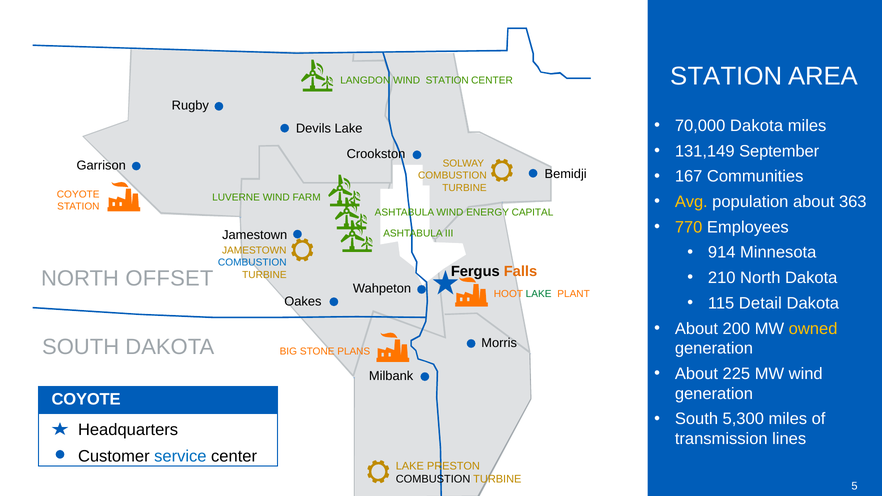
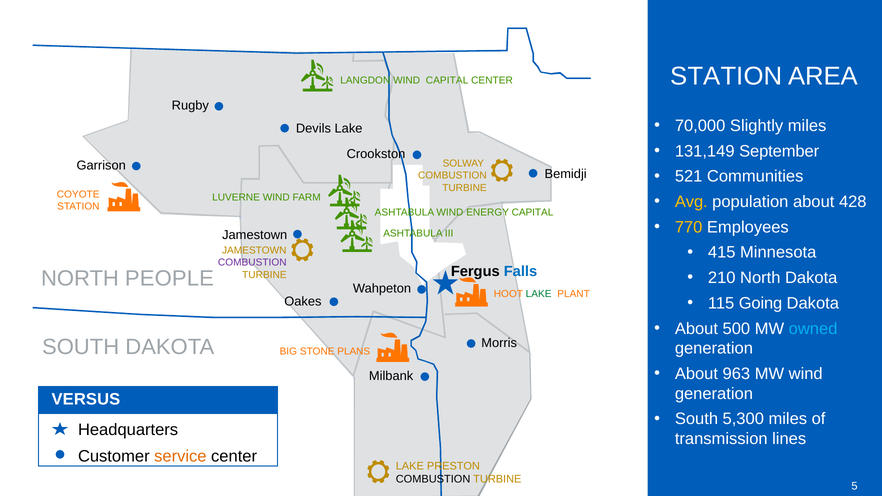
WIND STATION: STATION -> CAPITAL (447, 81)
70,000 Dakota: Dakota -> Slightly (757, 126)
167: 167 -> 521 (689, 177)
363: 363 -> 428 (853, 202)
914: 914 -> 415 (722, 253)
COMBUSTION colour: blue -> purple (252, 263)
Falls colour: orange -> blue (520, 271)
OFFSET: OFFSET -> PEOPLE (169, 279)
Detail: Detail -> Going (761, 303)
200: 200 -> 500 (736, 329)
owned colour: yellow -> light blue (813, 329)
225: 225 -> 963 (736, 374)
COYOTE: COYOTE -> VERSUS (86, 400)
service colour: blue -> orange (180, 456)
